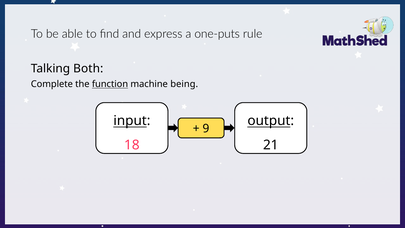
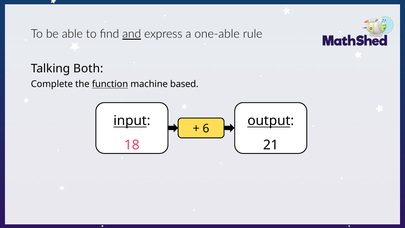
and underline: none -> present (132, 34)
one-puts: one-puts -> one-able (217, 34)
being: being -> based (184, 84)
9: 9 -> 6 (206, 129)
